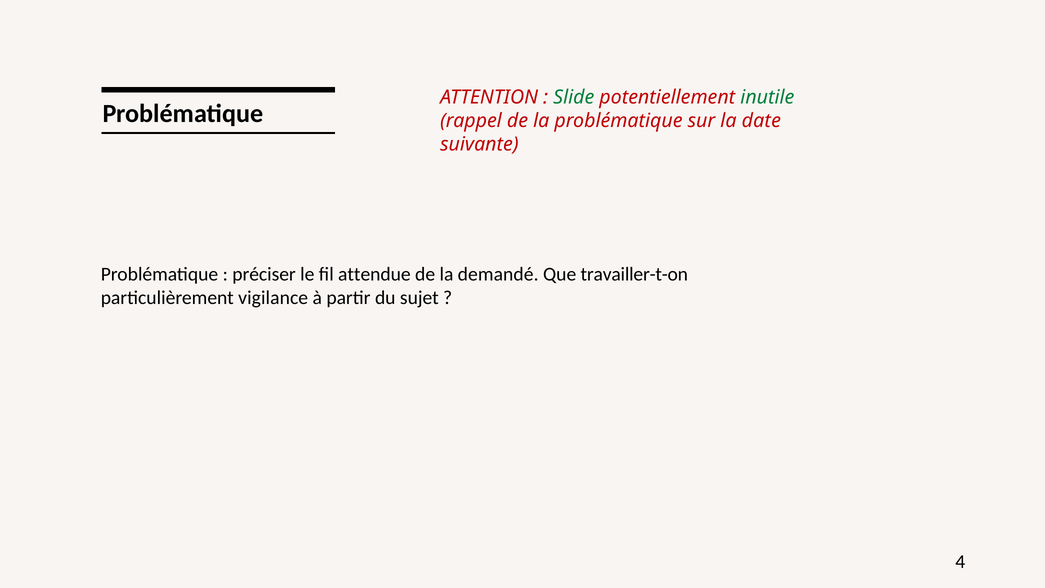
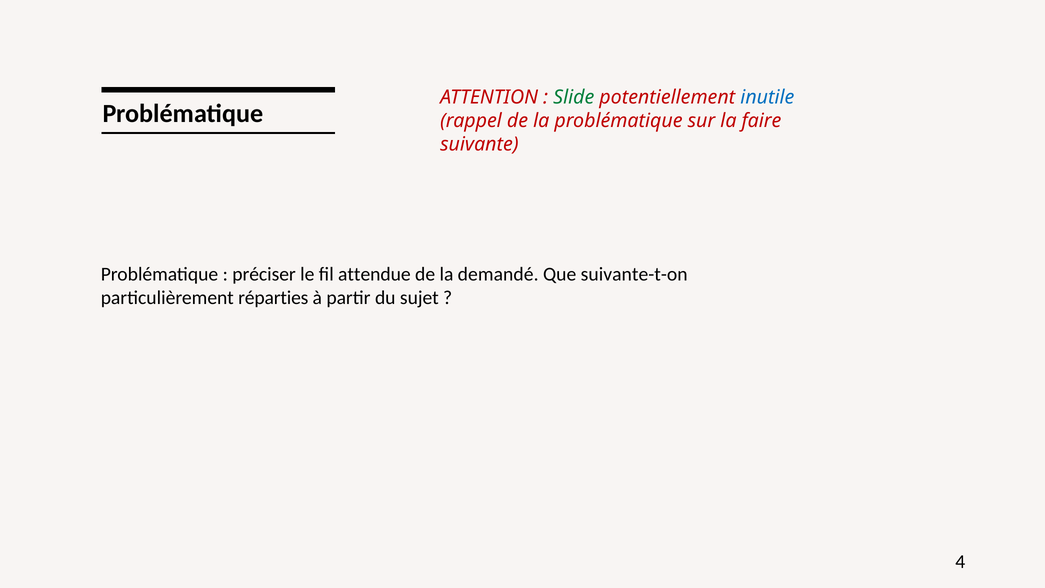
inutile colour: green -> blue (767, 97)
date: date -> faire (761, 121)
travailler-t-on: travailler-t-on -> suivante-t-on (634, 274)
vigilance: vigilance -> réparties (273, 298)
